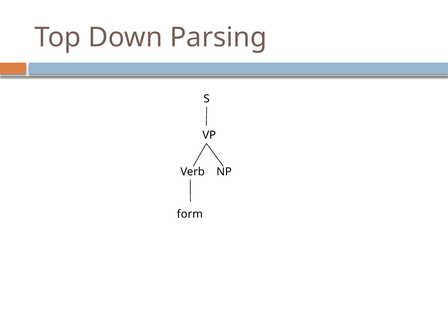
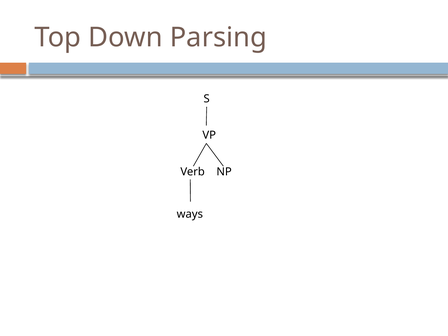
form: form -> ways (190, 214)
